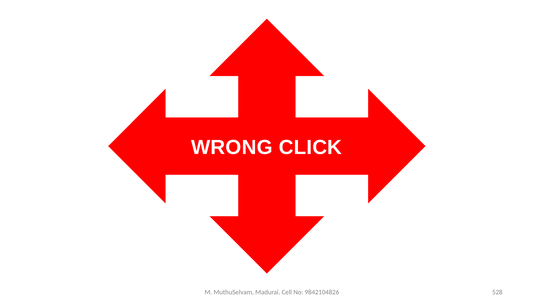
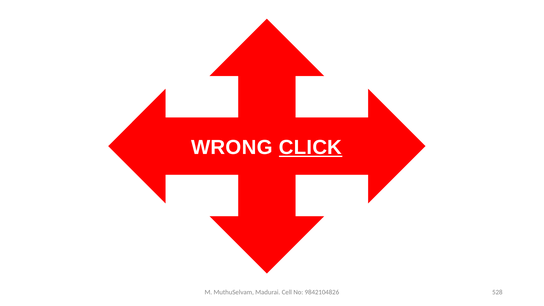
CLICK underline: none -> present (310, 148)
